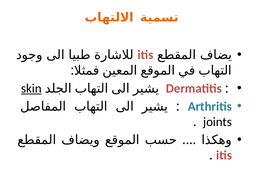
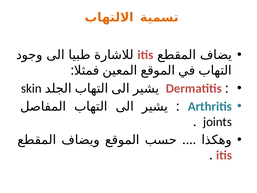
skin underline: present -> none (31, 88)
